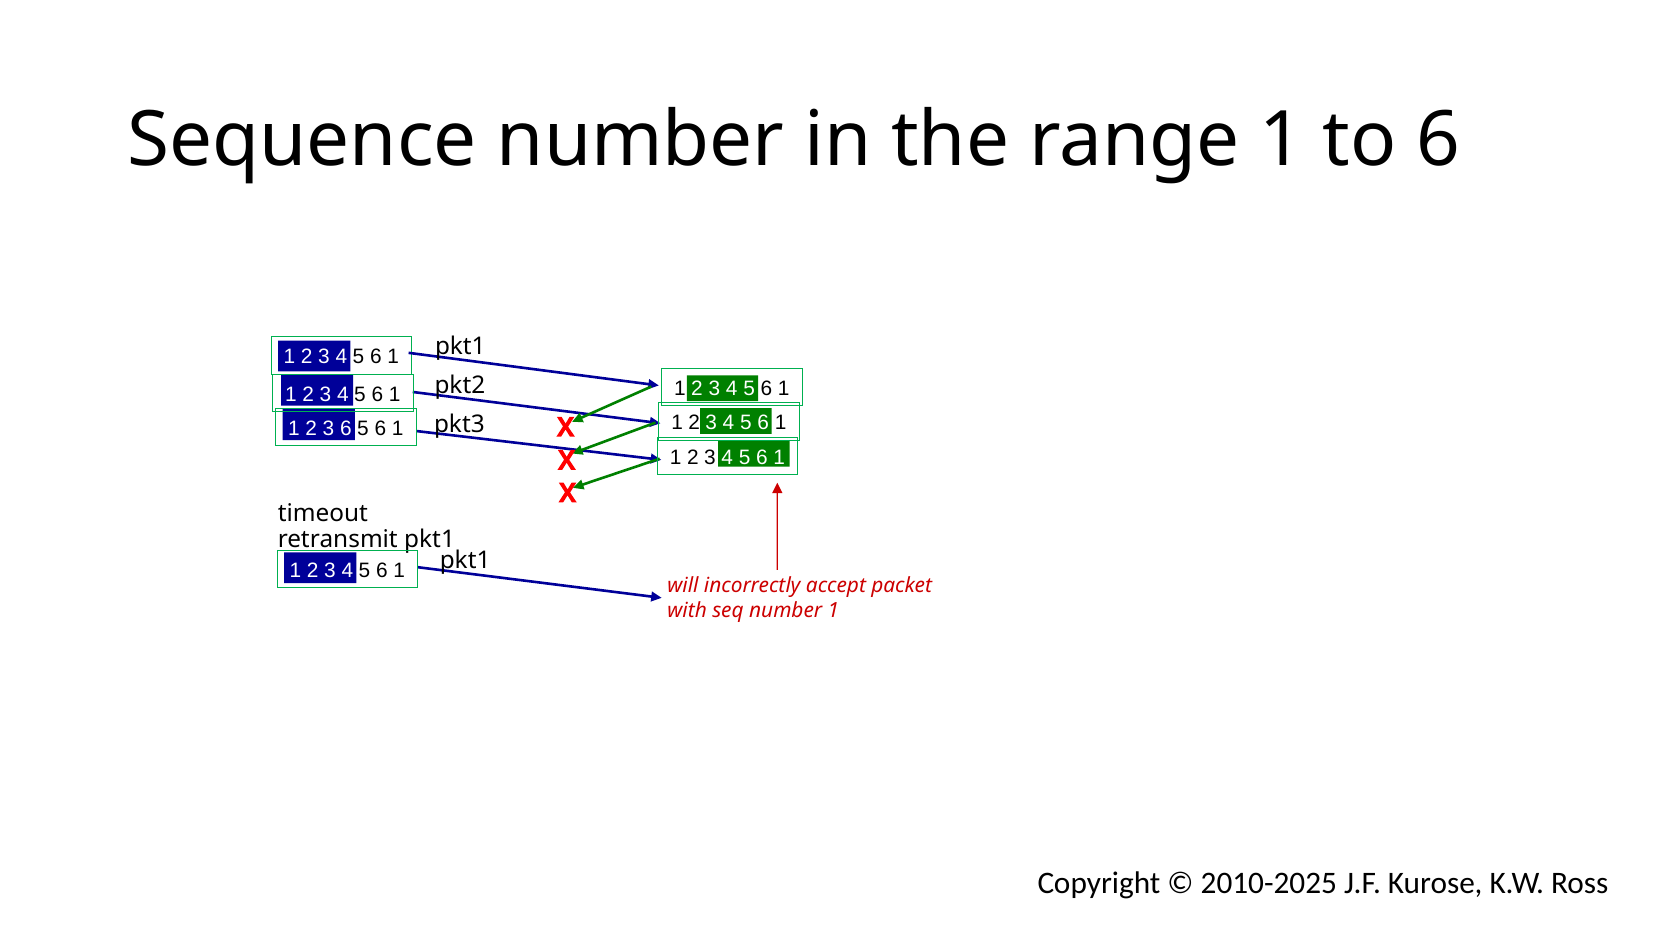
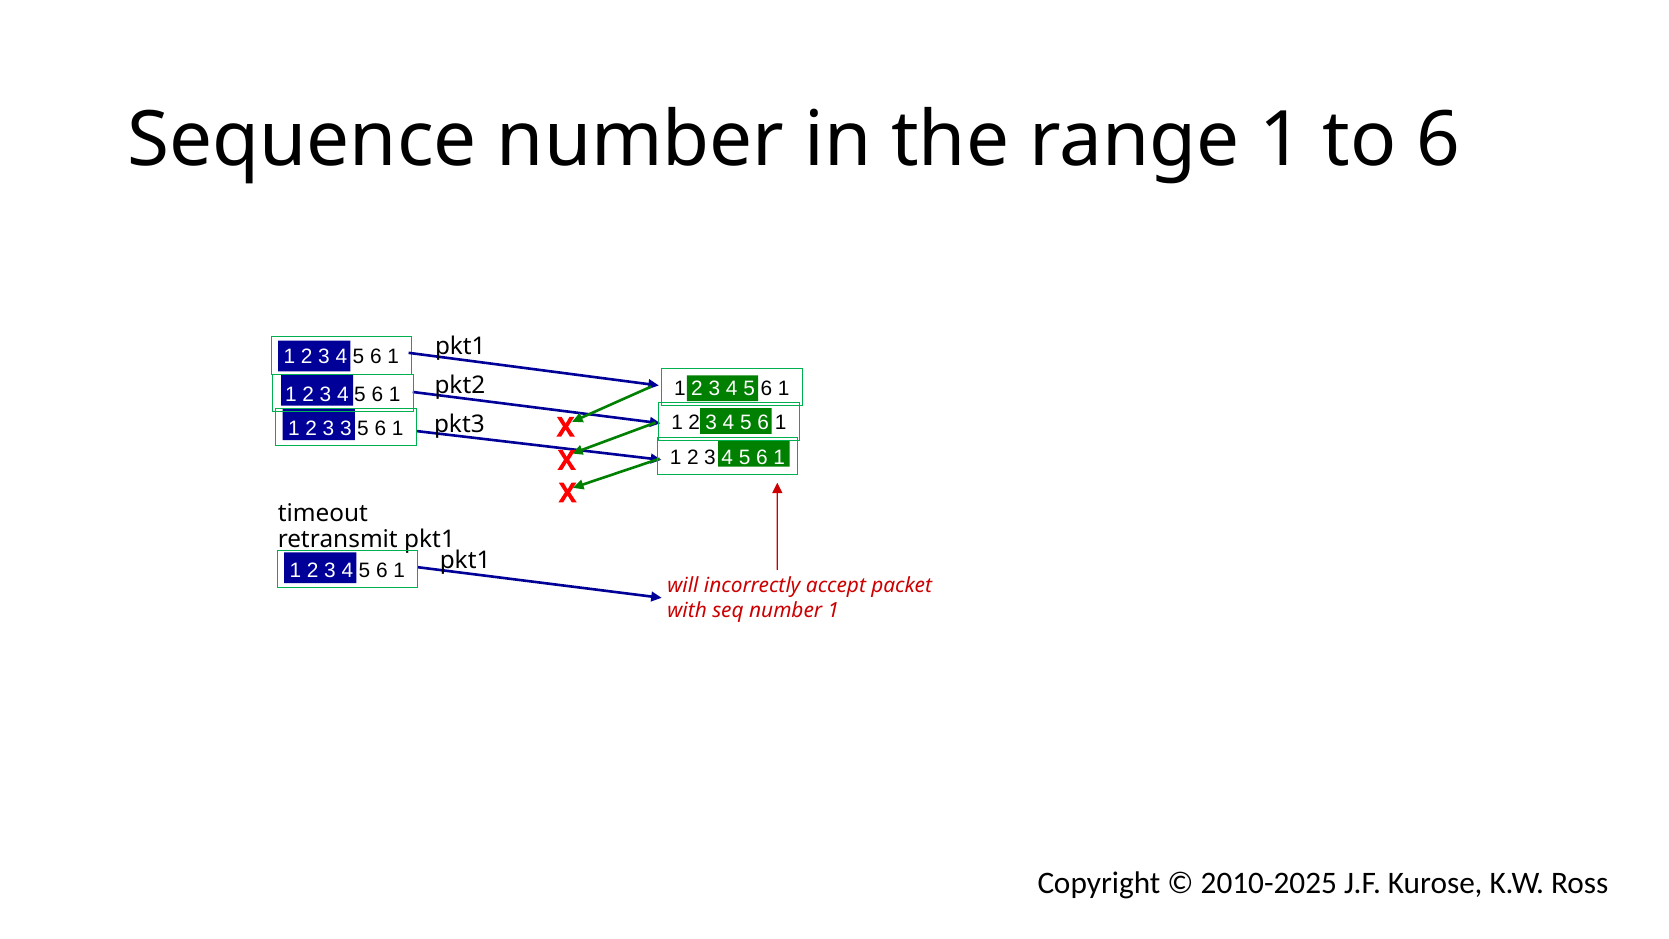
3 6: 6 -> 3 (346, 429)
